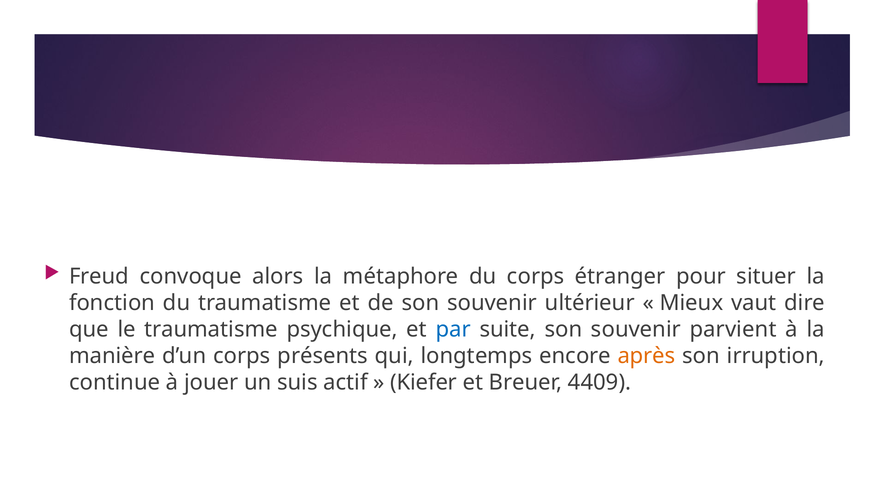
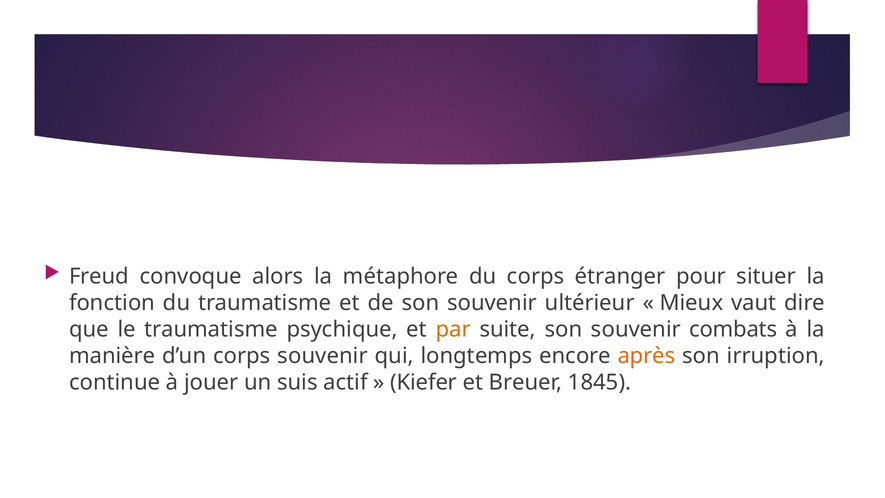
par colour: blue -> orange (453, 329)
parvient: parvient -> combats (733, 329)
corps présents: présents -> souvenir (323, 356)
4409: 4409 -> 1845 (599, 382)
